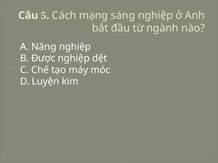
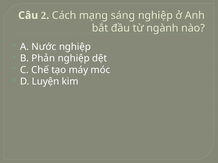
5: 5 -> 2 (44, 15)
Năng: Năng -> Nước (44, 47)
Được: Được -> Phản (43, 58)
